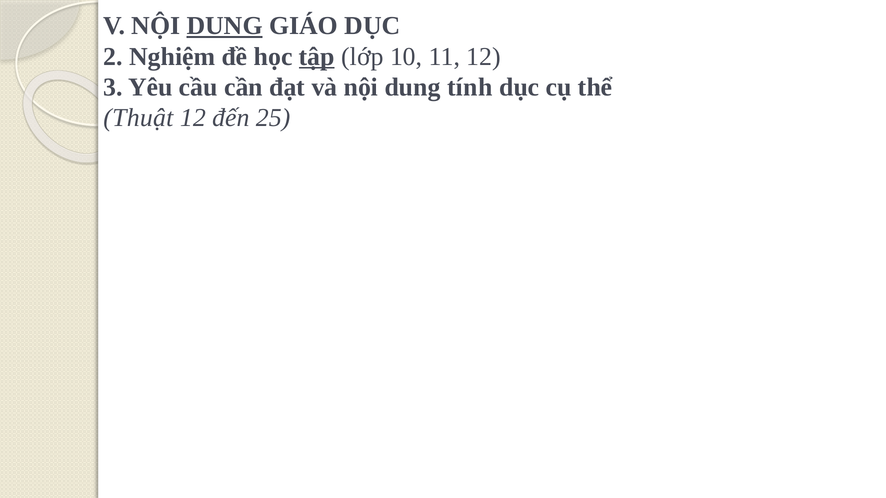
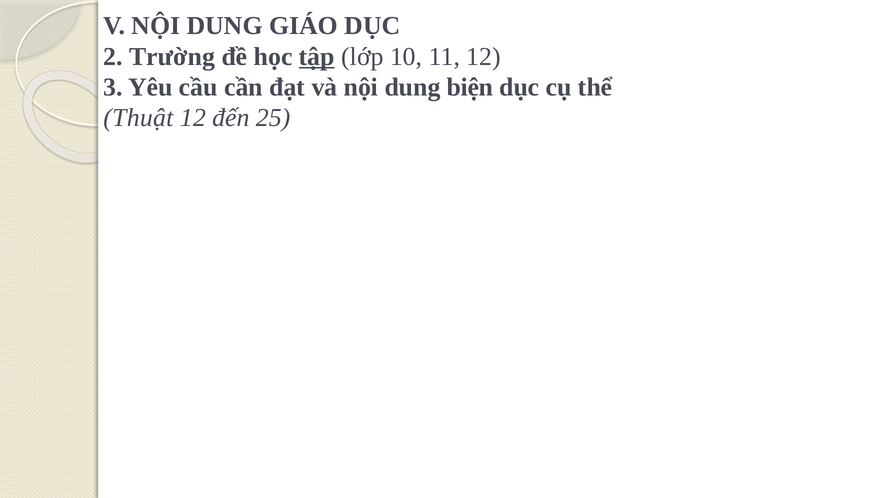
DUNG underline: present -> none (225, 26)
Nghiệm: Nghiệm -> Trường (172, 57)
tính: tính -> biện (470, 87)
